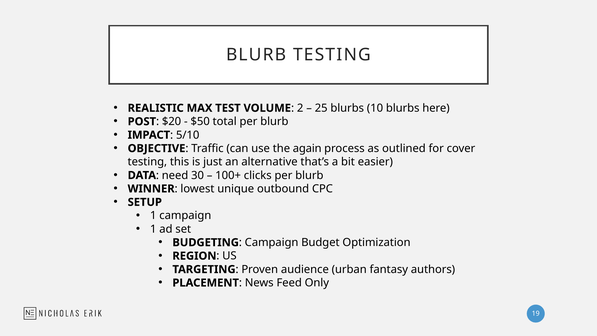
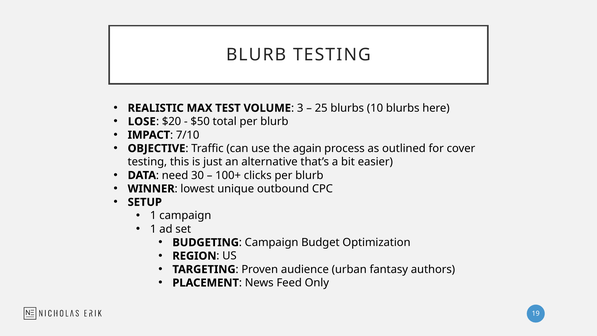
2: 2 -> 3 (300, 108)
POST: POST -> LOSE (142, 121)
5/10: 5/10 -> 7/10 (188, 135)
